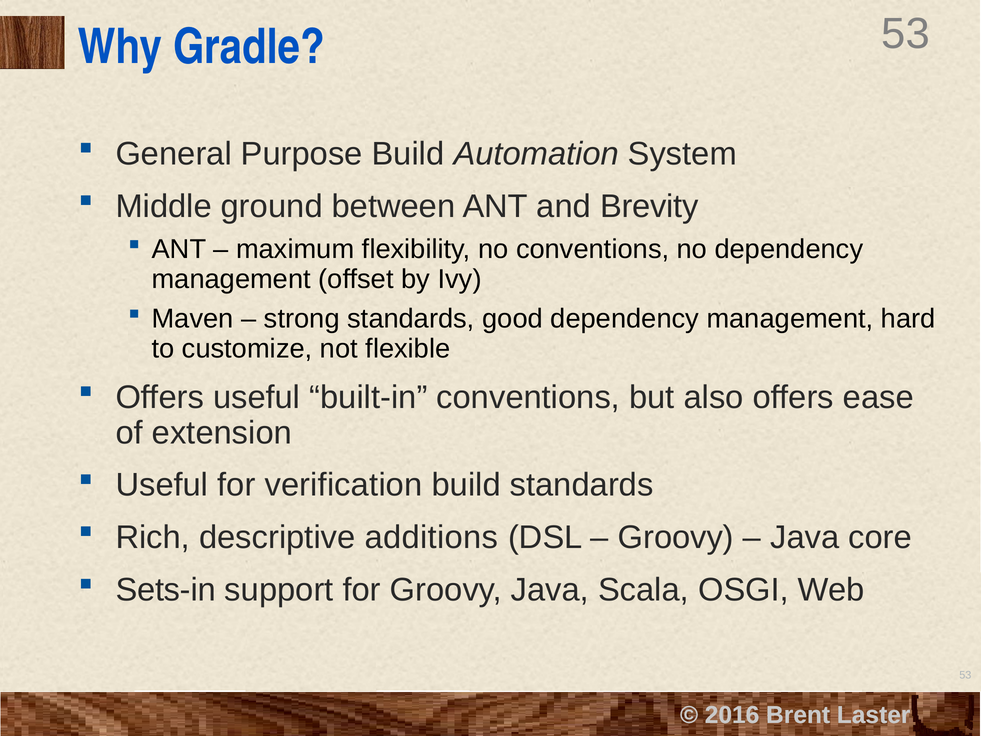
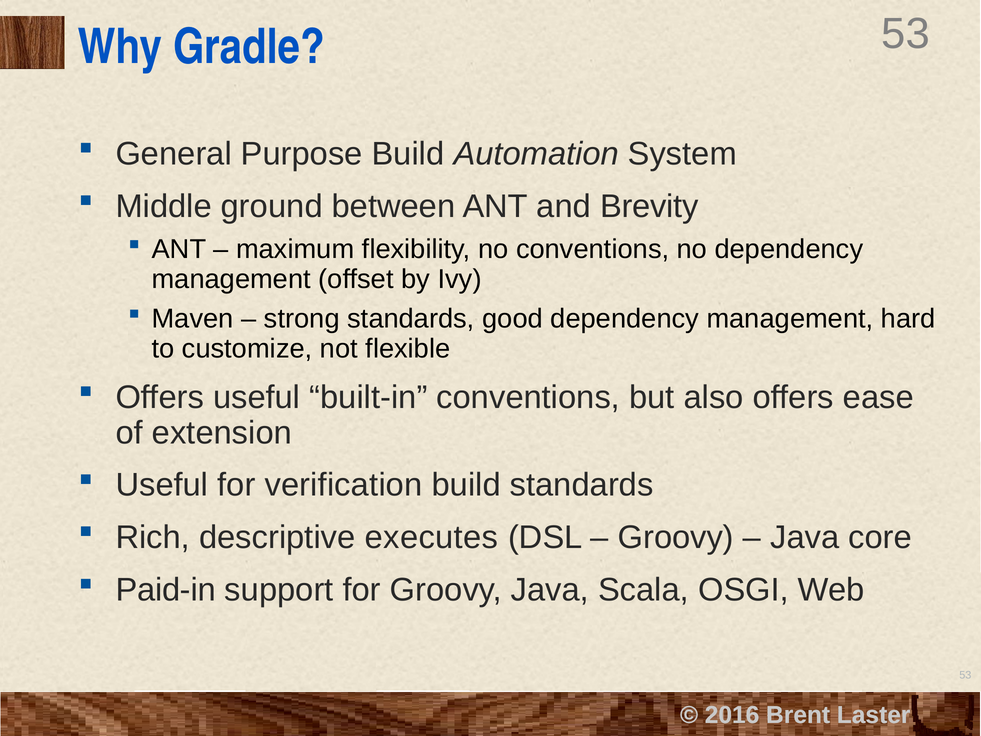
additions: additions -> executes (431, 537)
Sets-in: Sets-in -> Paid-in (166, 590)
